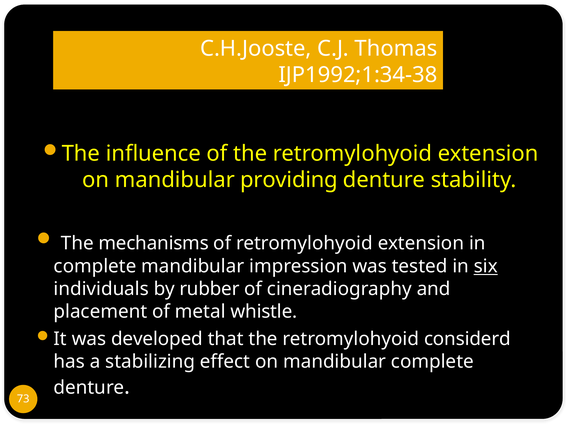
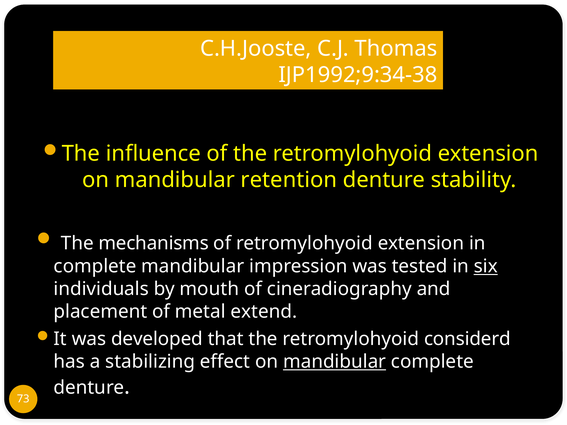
IJP1992;1:34-38: IJP1992;1:34-38 -> IJP1992;9:34-38 (358, 75)
providing: providing -> retention (289, 180)
rubber: rubber -> mouth (209, 289)
whistle: whistle -> extend (264, 312)
mandibular underline: none -> present (335, 362)
